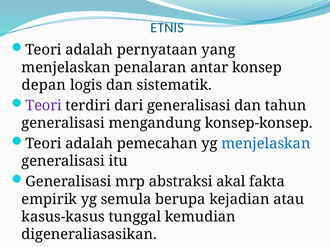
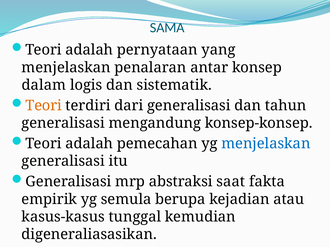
ETNIS: ETNIS -> SAMA (167, 28)
depan: depan -> dalam (44, 85)
Teori colour: purple -> orange (44, 106)
akal: akal -> saat (231, 182)
